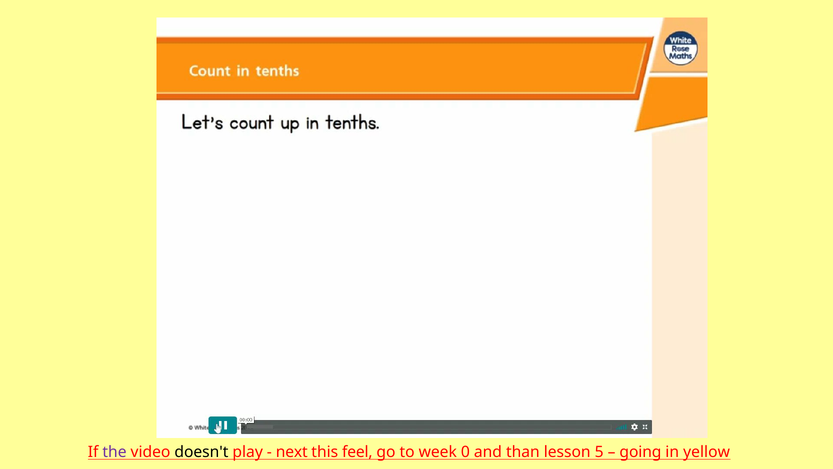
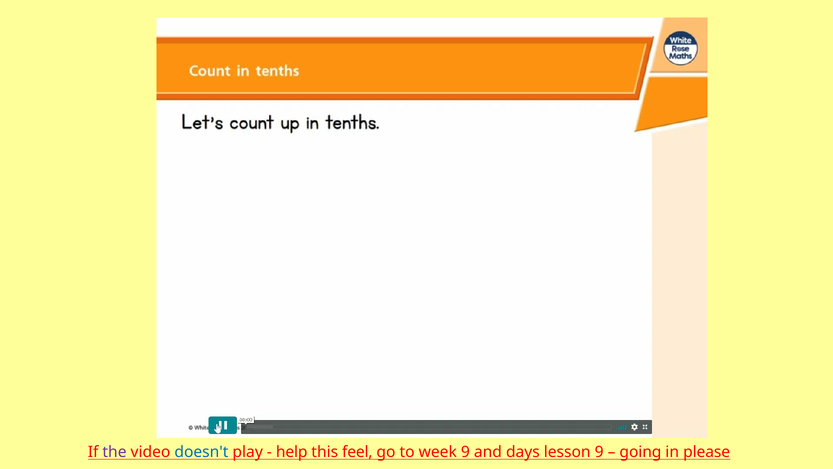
doesn't colour: black -> blue (201, 452)
next: next -> help (292, 452)
week 0: 0 -> 9 (465, 452)
than: than -> days (523, 452)
lesson 5: 5 -> 9 (599, 452)
yellow: yellow -> please (707, 452)
